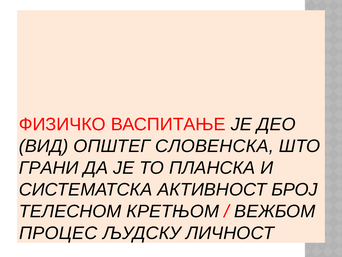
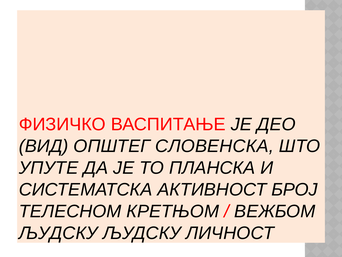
ГРАНИ: ГРАНИ -> УПУТЕ (49, 168)
ПРОЦЕС: ПРОЦЕС -> ЉУДСКУ (58, 233)
